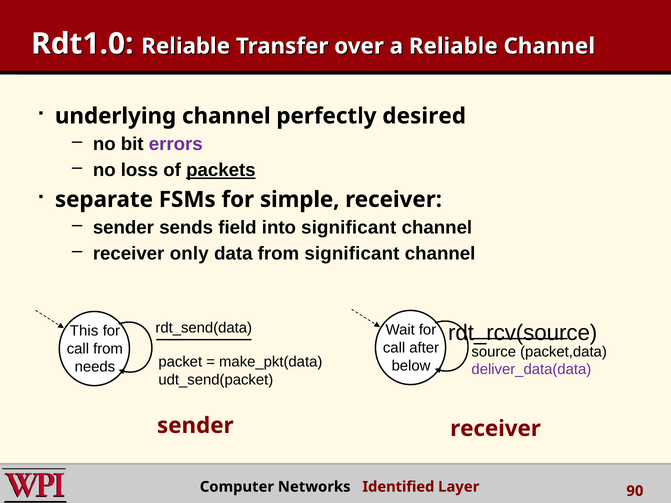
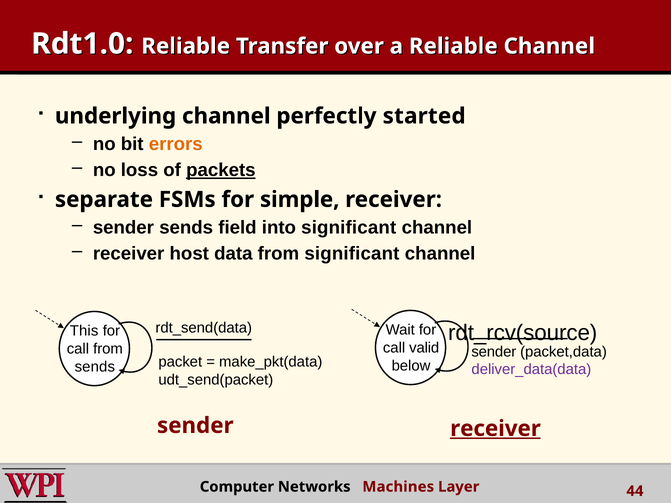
desired: desired -> started (424, 116)
errors colour: purple -> orange (176, 144)
only: only -> host (189, 254)
after: after -> valid (424, 348)
source: source -> sender (494, 352)
needs: needs -> sends (95, 367)
receiver underline: none -> present (495, 429)
Identified: Identified -> Machines (398, 487)
90: 90 -> 44 (635, 491)
